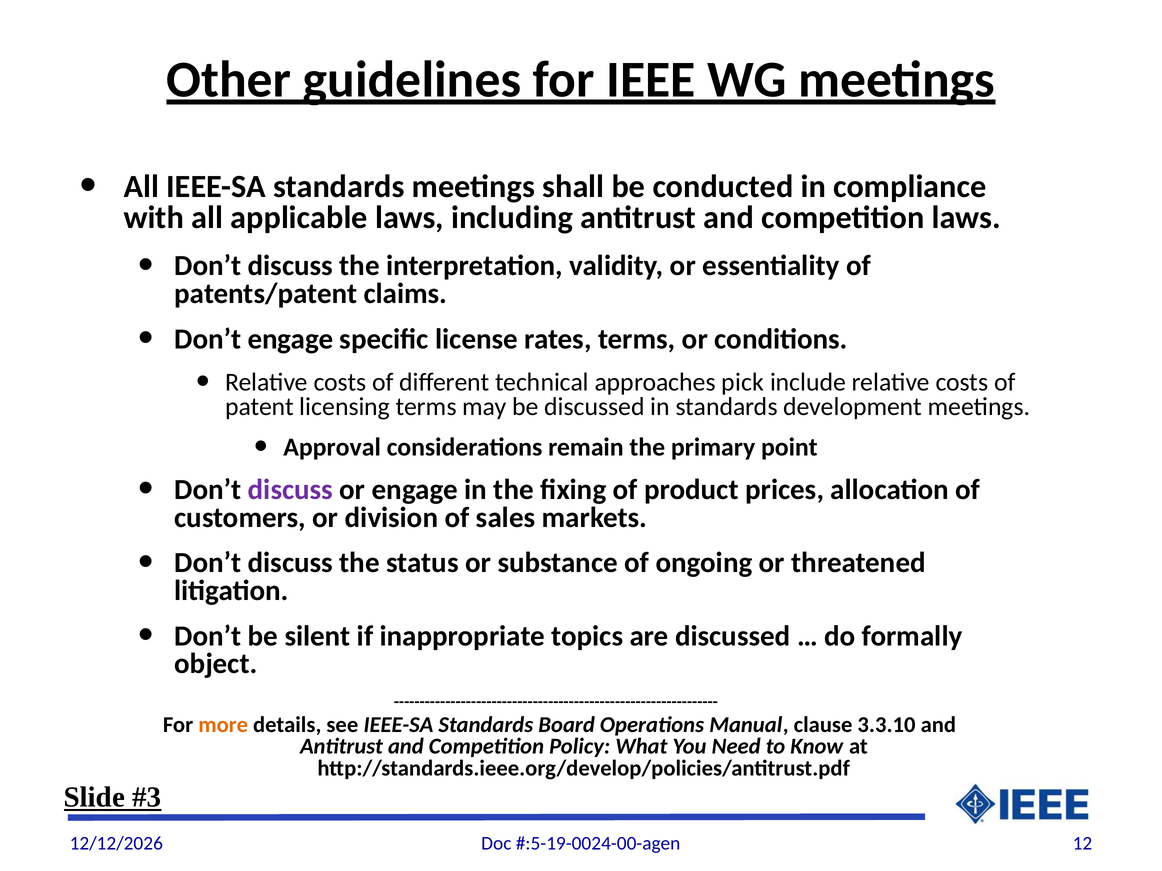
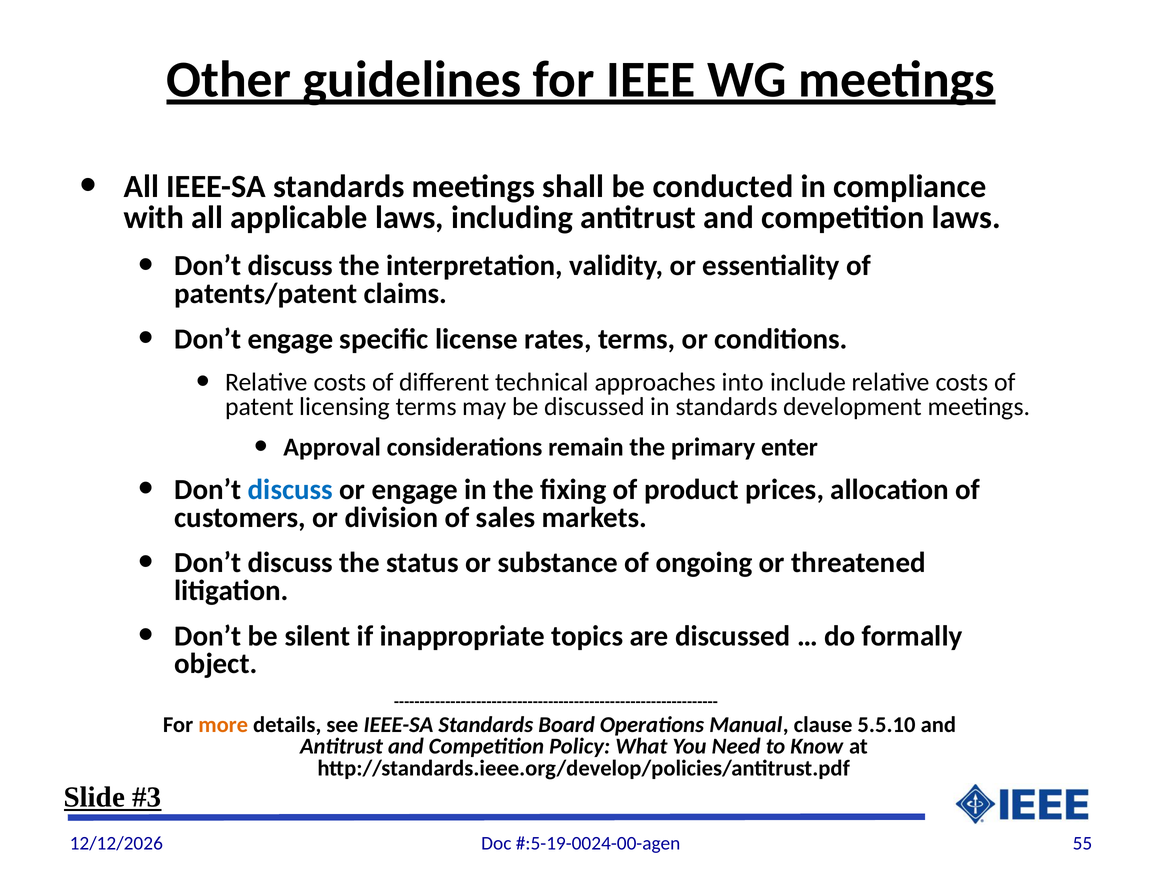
pick: pick -> into (743, 382)
point: point -> enter (789, 448)
discuss colour: purple -> blue (290, 490)
3.3.10: 3.3.10 -> 5.5.10 (886, 725)
12: 12 -> 55 (1082, 844)
